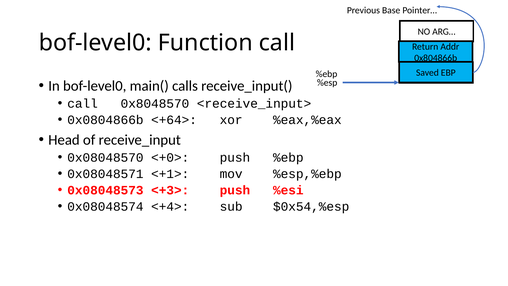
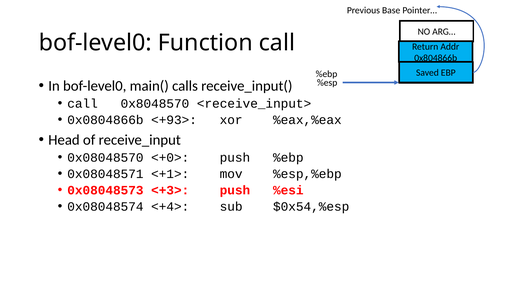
<+64>: <+64> -> <+93> (174, 120)
